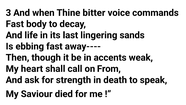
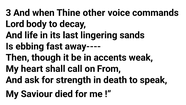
bitter: bitter -> other (94, 13)
Fast: Fast -> Lord (15, 24)
